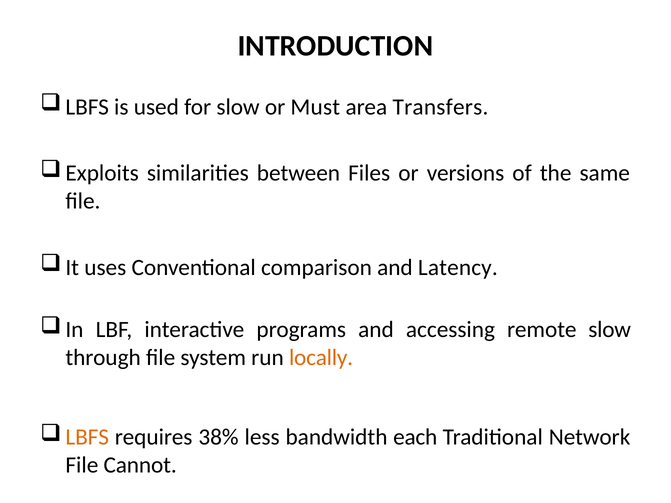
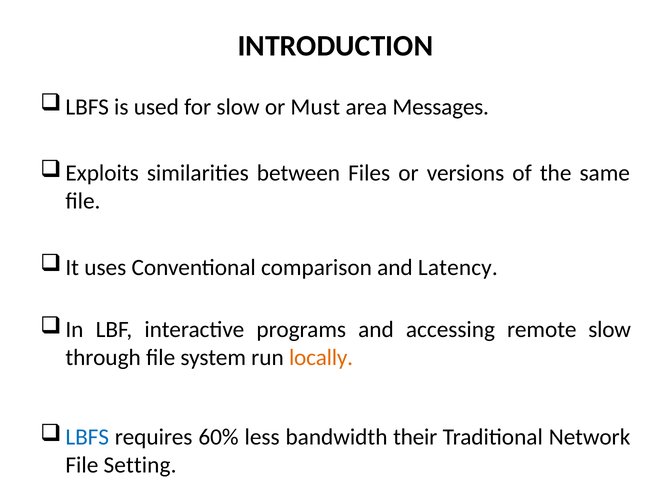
Transfers: Transfers -> Messages (441, 107)
LBFS colour: orange -> blue (87, 437)
38%: 38% -> 60% (219, 437)
each: each -> their (415, 437)
Cannot: Cannot -> Setting (140, 465)
